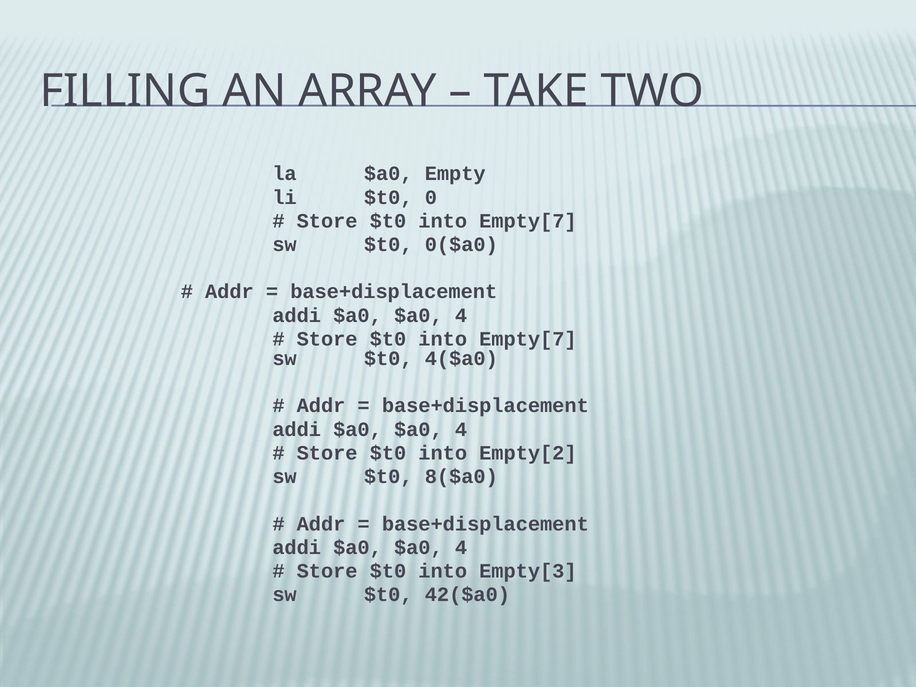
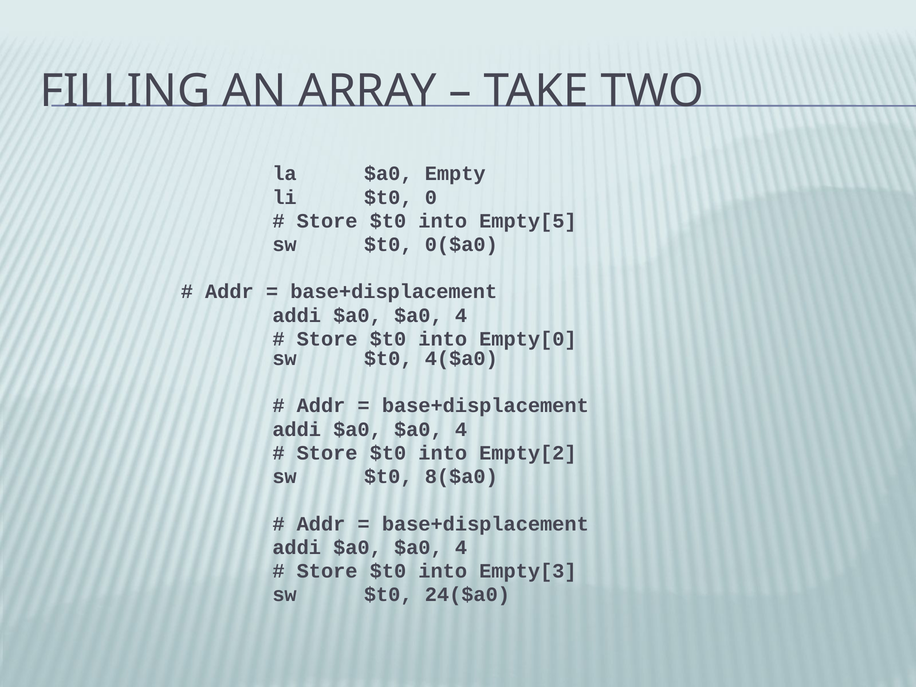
Empty[7: Empty[7 -> Empty[5 (528, 221)
Empty[7: Empty[7 -> Empty[0 (528, 339)
42($a0: 42($a0 -> 24($a0 (467, 595)
